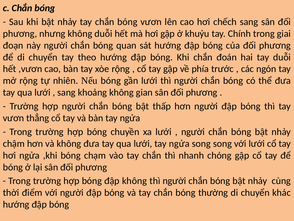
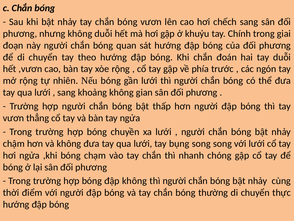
lưới tay ngửa: ngửa -> bụng (179, 143)
khác: khác -> thực (282, 192)
